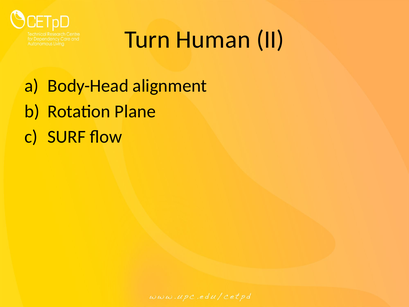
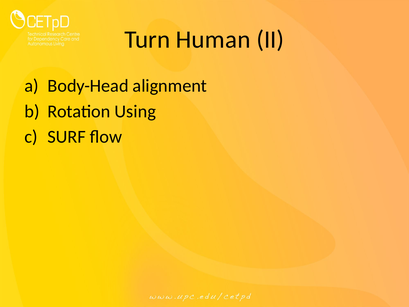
Plane: Plane -> Using (135, 111)
